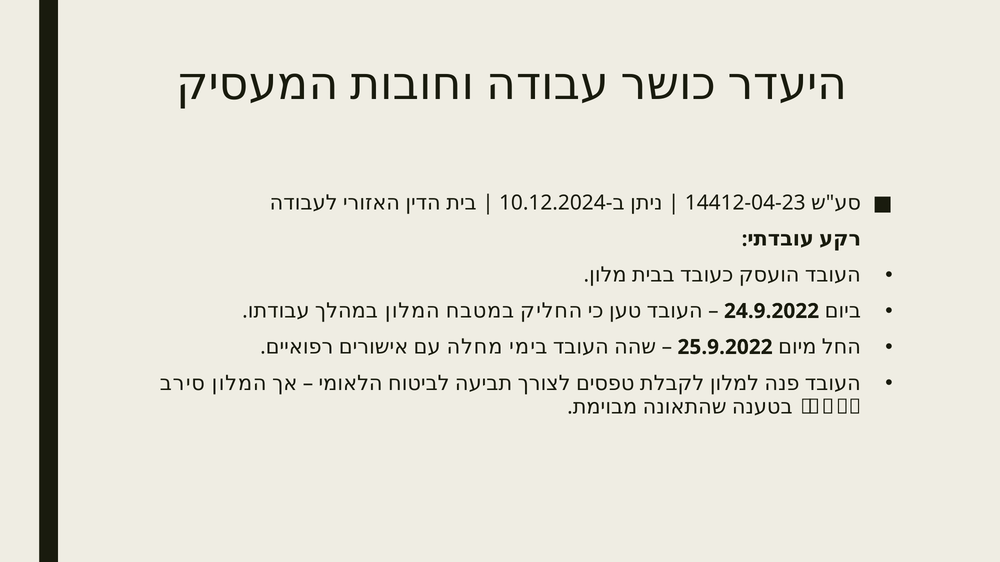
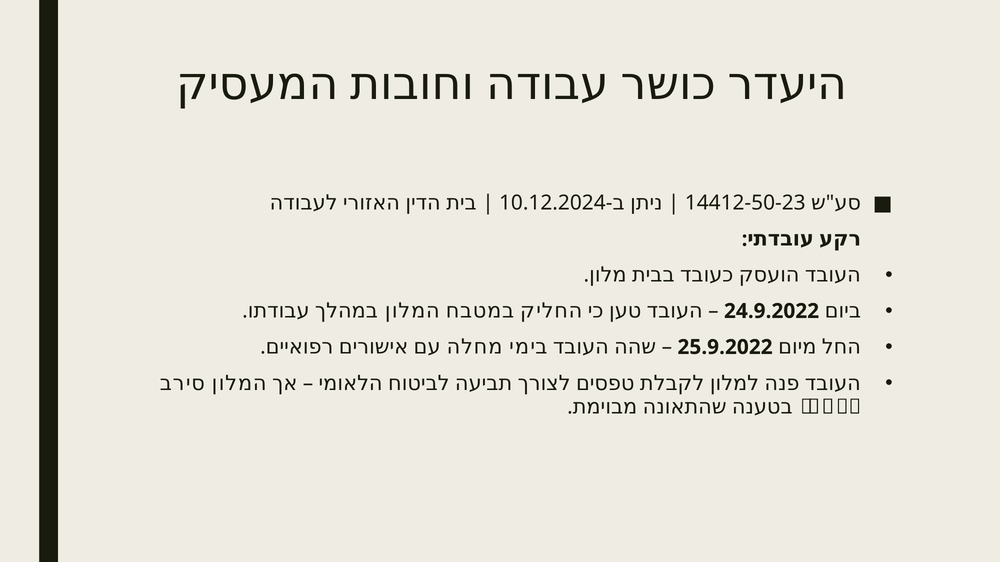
14412-04-23: 14412-04-23 -> 14412-50-23 (745, 203)
